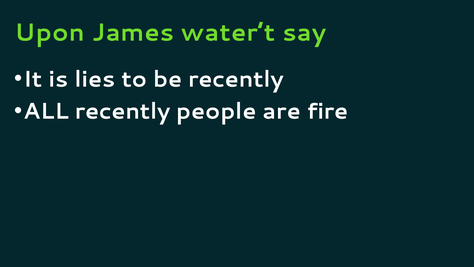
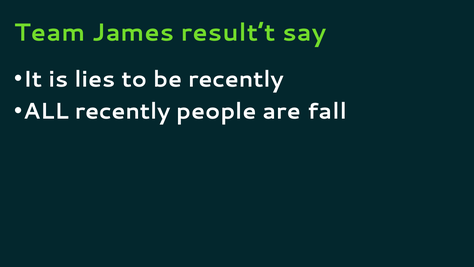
Upon: Upon -> Team (50, 33)
water’t: water’t -> result’t (228, 33)
fire: fire -> fall (327, 111)
